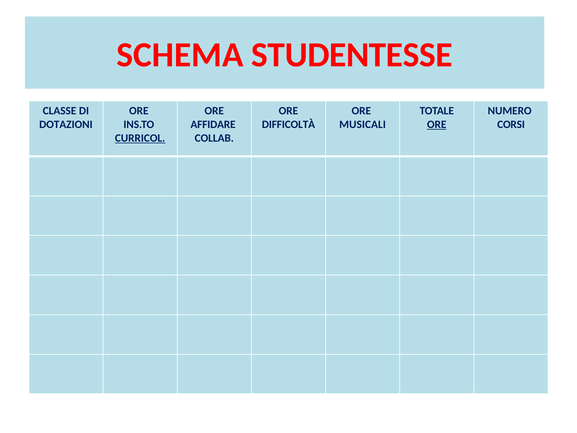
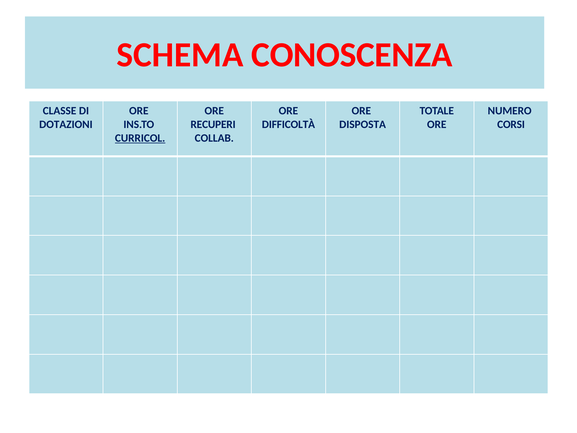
STUDENTESSE: STUDENTESSE -> CONOSCENZA (352, 55)
AFFIDARE: AFFIDARE -> RECUPERI (213, 124)
MUSICALI: MUSICALI -> DISPOSTA (363, 124)
ORE underline: present -> none (437, 124)
